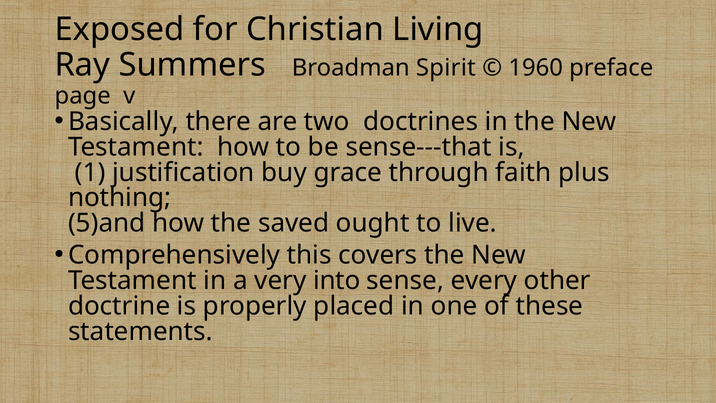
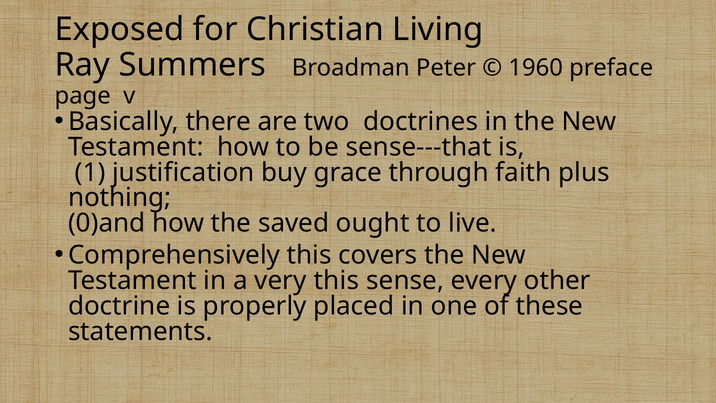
Spirit: Spirit -> Peter (446, 68)
5)and: 5)and -> 0)and (107, 223)
very into: into -> this (336, 280)
